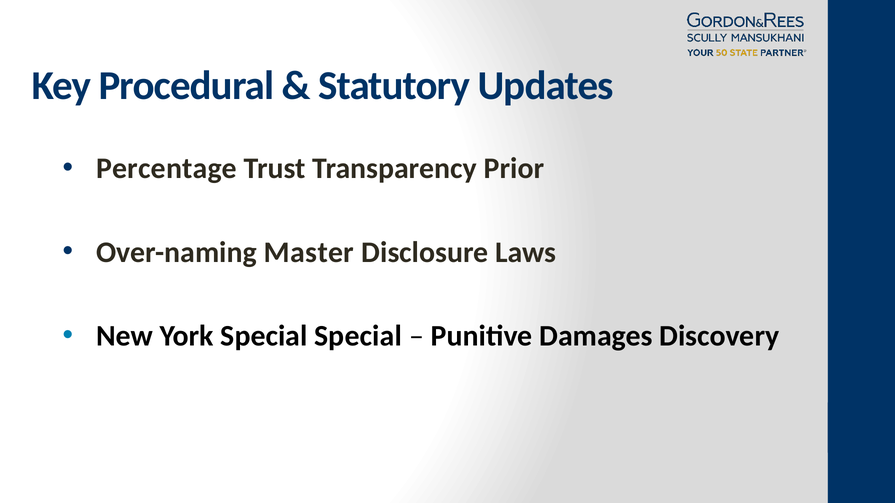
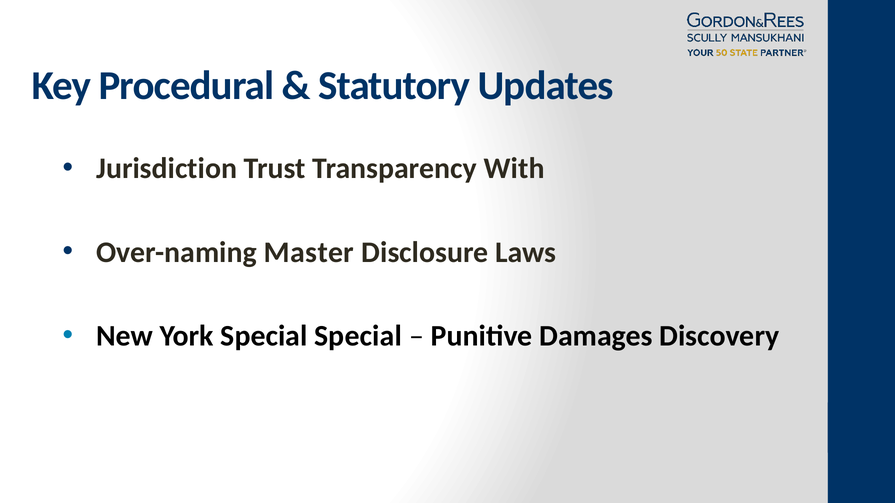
Percentage: Percentage -> Jurisdiction (167, 169)
Prior: Prior -> With (514, 169)
